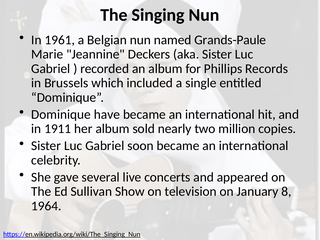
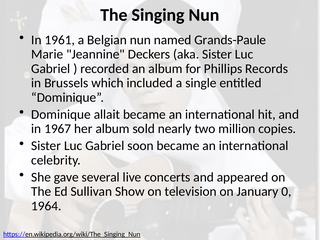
have: have -> allait (107, 114)
1911: 1911 -> 1967 (58, 129)
8: 8 -> 0 (286, 192)
